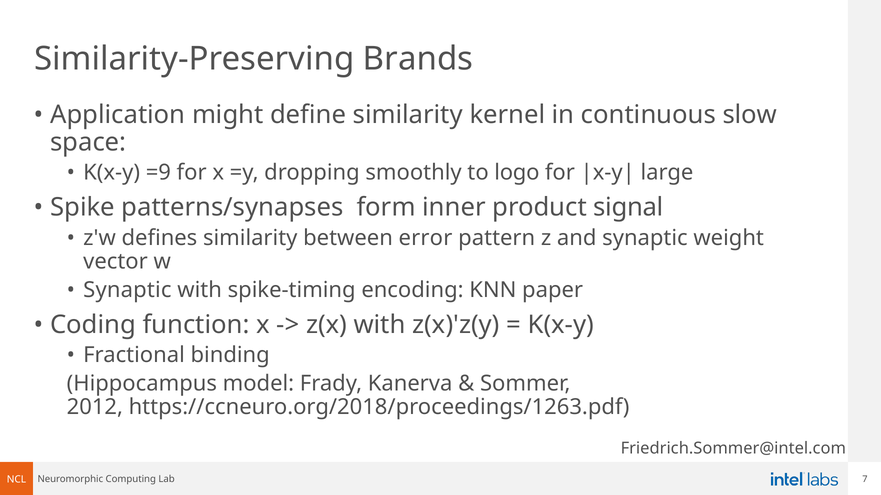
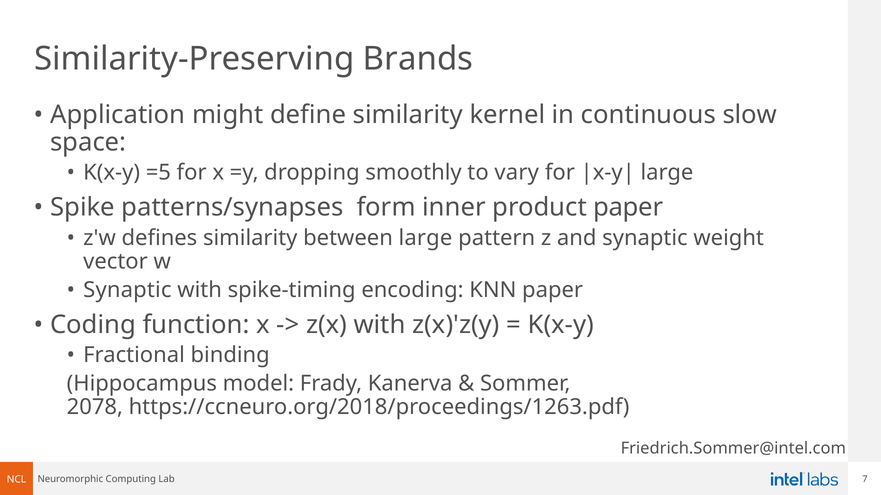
=9: =9 -> =5 (158, 173)
logo: logo -> vary (517, 173)
product signal: signal -> paper (628, 208)
between error: error -> large (425, 238)
2012: 2012 -> 2078 (95, 408)
